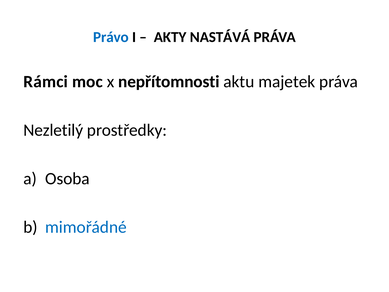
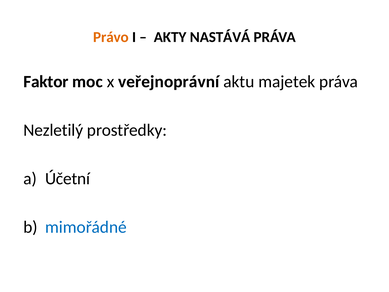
Právo colour: blue -> orange (111, 37)
Rámci: Rámci -> Faktor (46, 82)
nepřítomnosti: nepřítomnosti -> veřejnoprávní (169, 82)
Osoba: Osoba -> Účetní (68, 178)
